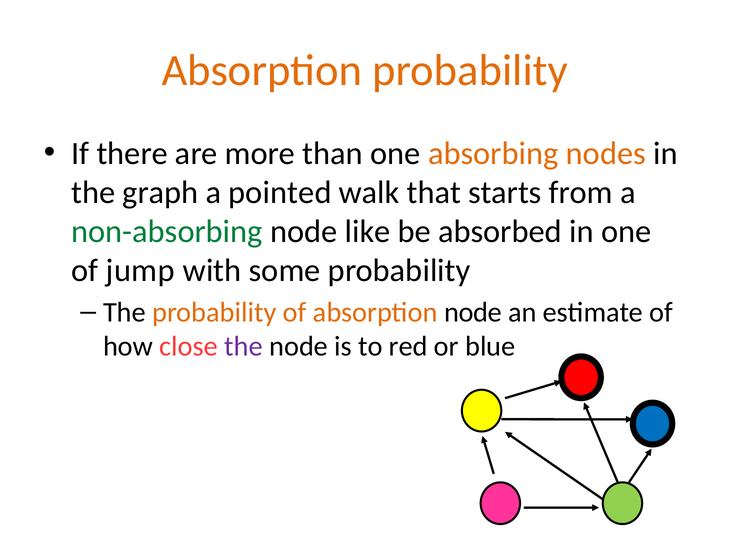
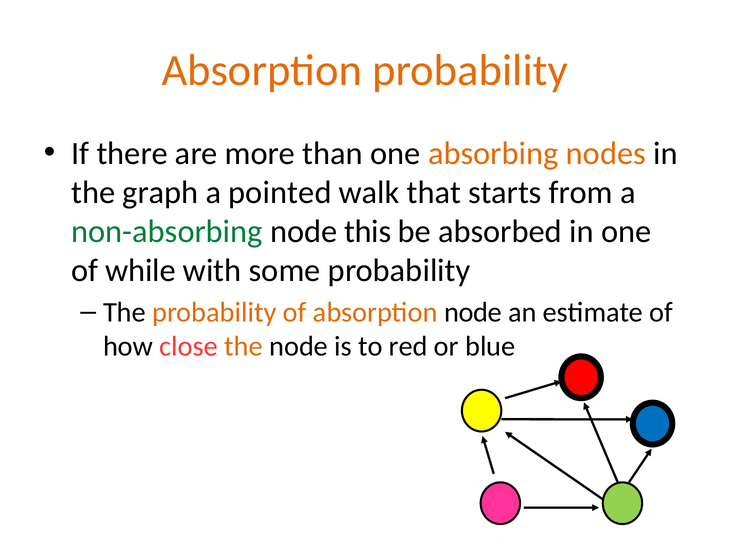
like: like -> this (368, 231)
jump: jump -> while (141, 270)
the colour: purple -> orange (244, 346)
